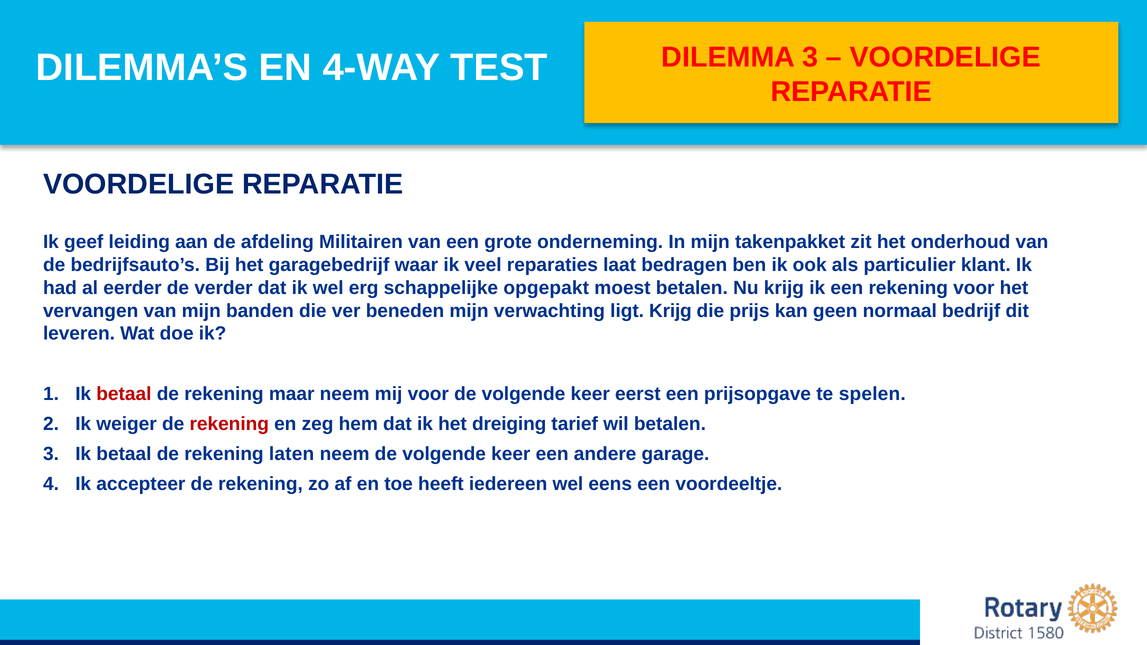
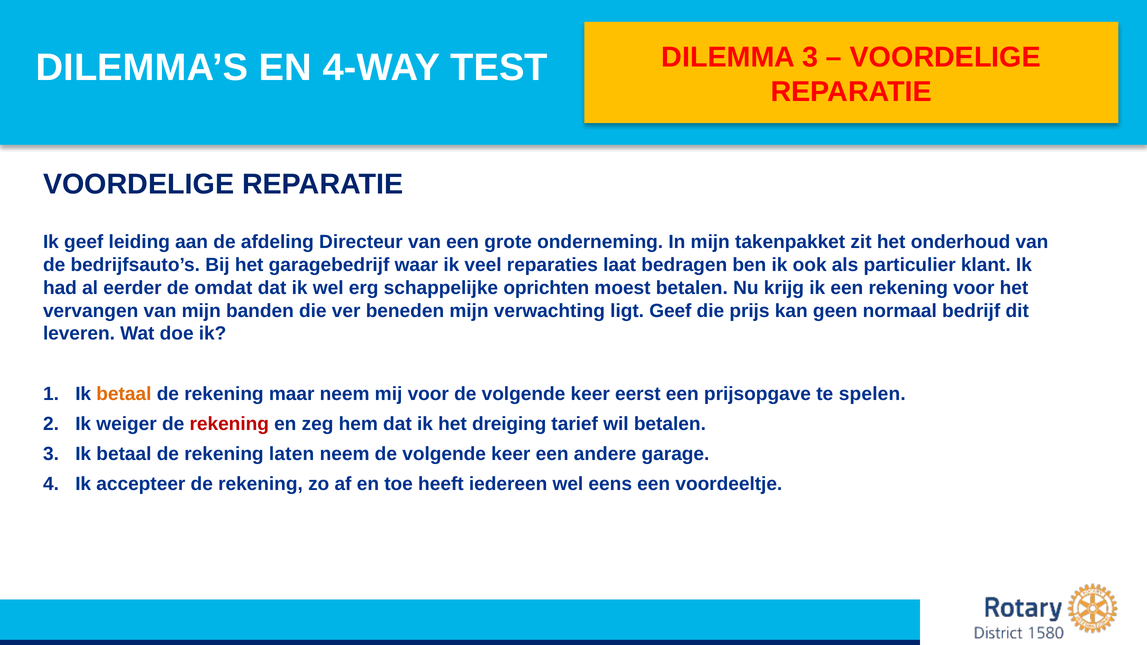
Militairen: Militairen -> Directeur (361, 242)
verder: verder -> omdat (223, 288)
opgepakt: opgepakt -> oprichten (546, 288)
ligt Krijg: Krijg -> Geef (670, 311)
betaal colour: red -> orange (124, 394)
